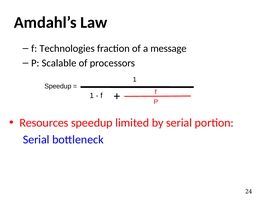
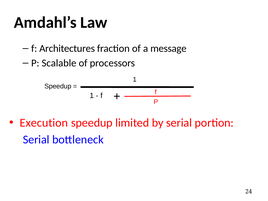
Technologies: Technologies -> Architectures (67, 49)
Resources: Resources -> Execution (44, 123)
